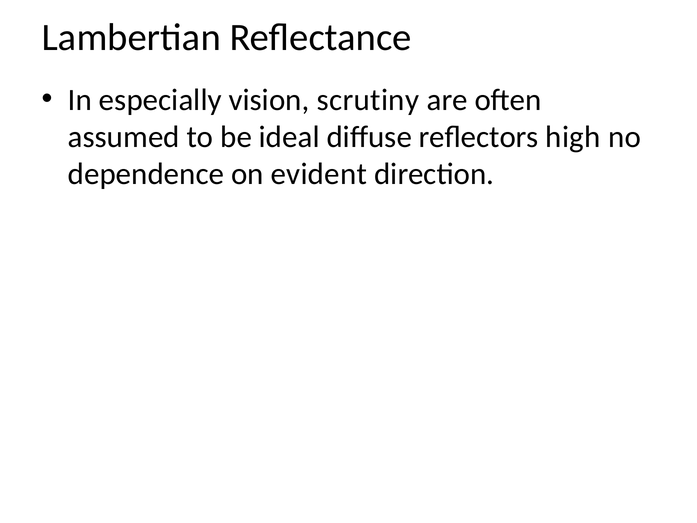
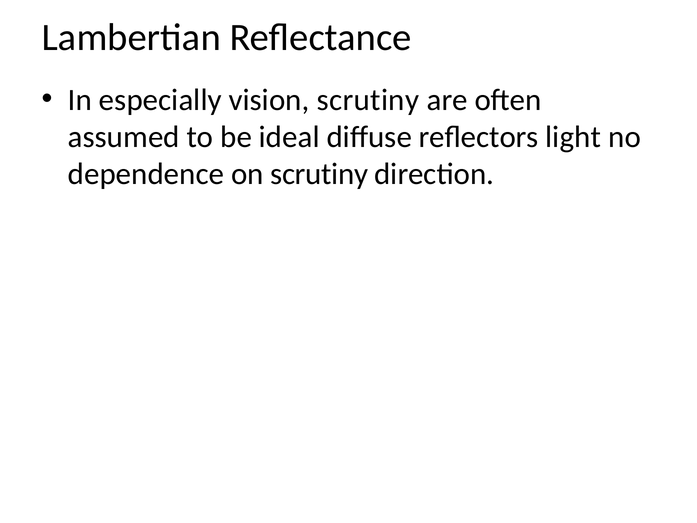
high: high -> light (573, 137)
on evident: evident -> scrutiny (319, 174)
